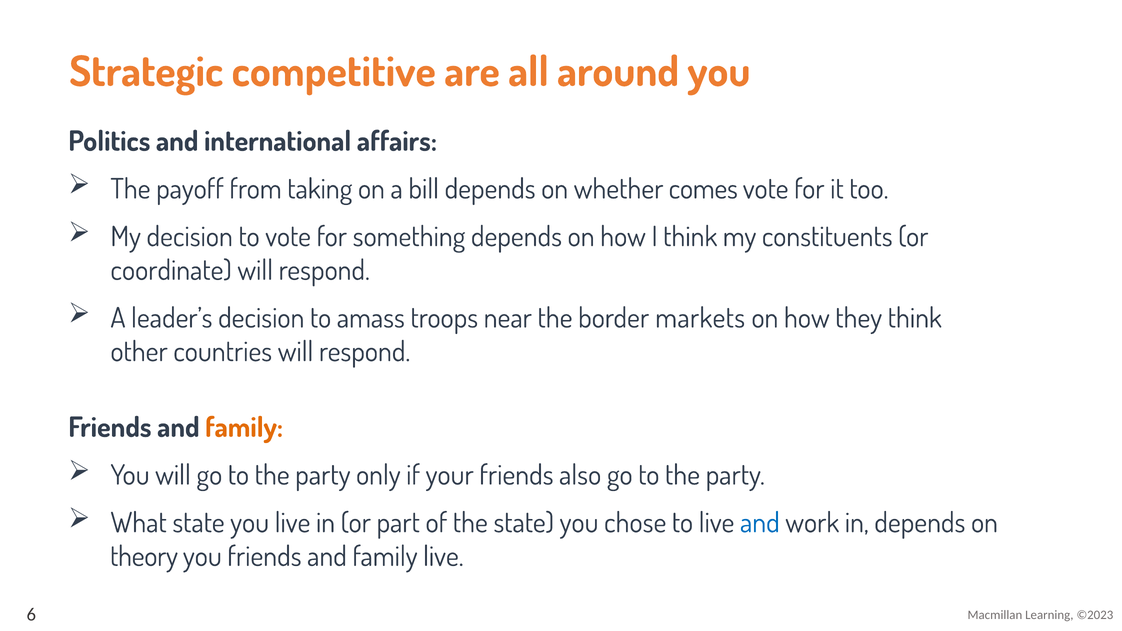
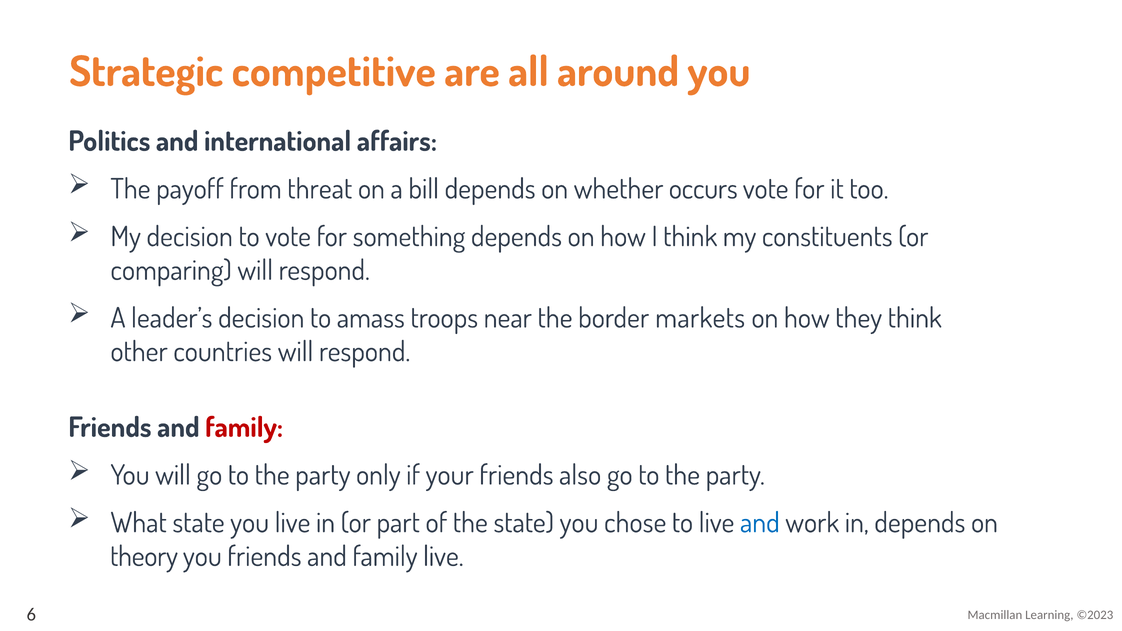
taking: taking -> threat (320, 189)
comes: comes -> occurs (703, 189)
coordinate: coordinate -> comparing (171, 271)
family colour: orange -> red (244, 428)
